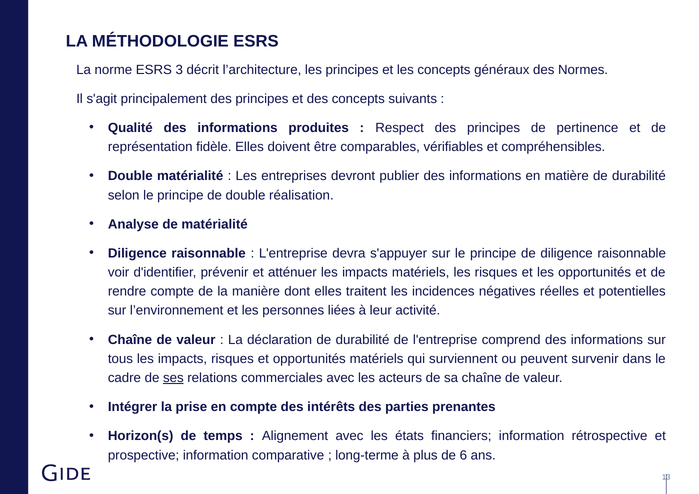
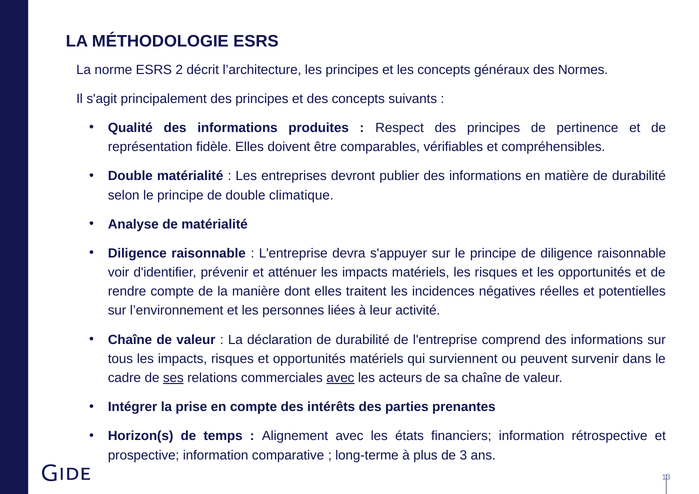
3: 3 -> 2 (179, 70)
réalisation: réalisation -> climatique (301, 195)
avec underline: none -> present (340, 378)
6: 6 -> 3 (463, 455)
